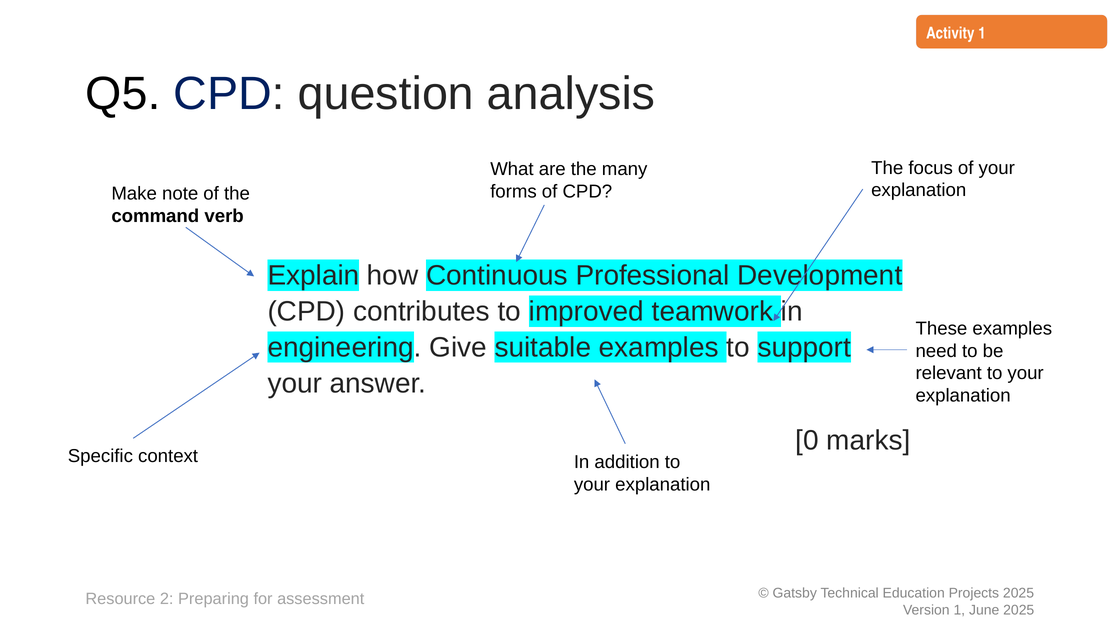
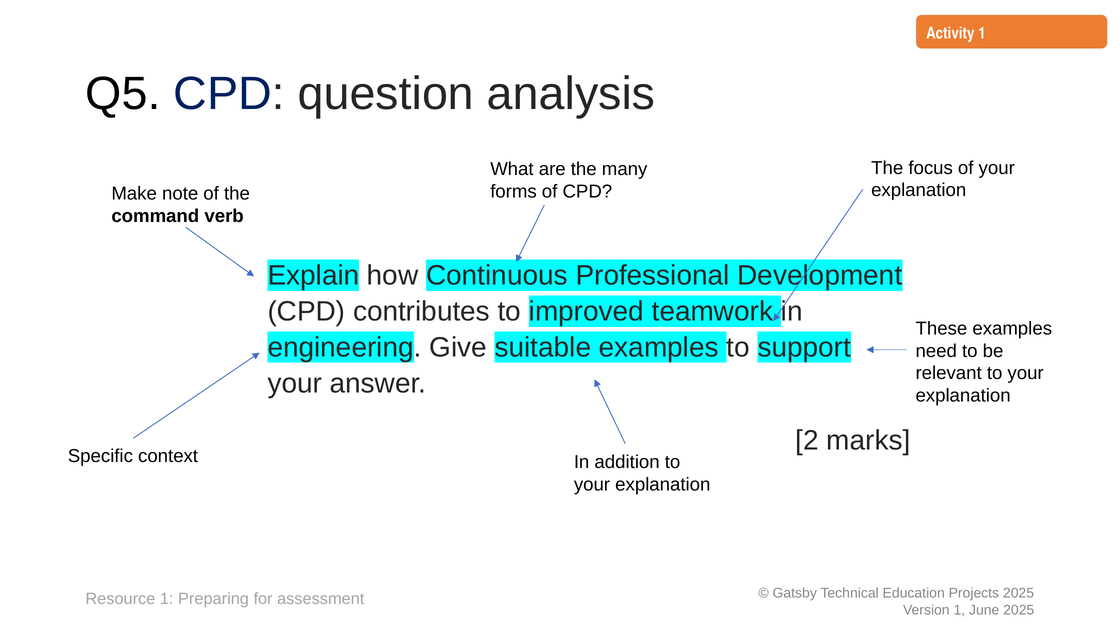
0: 0 -> 2 (807, 441)
Resource 2: 2 -> 1 (167, 599)
